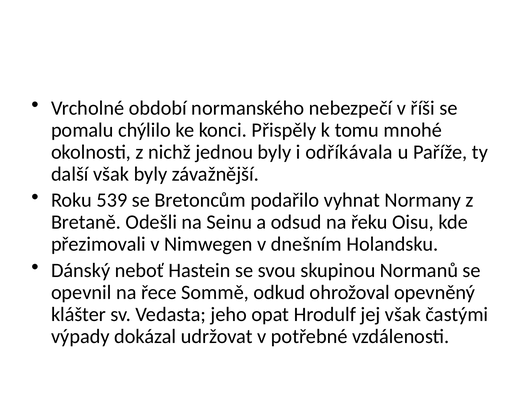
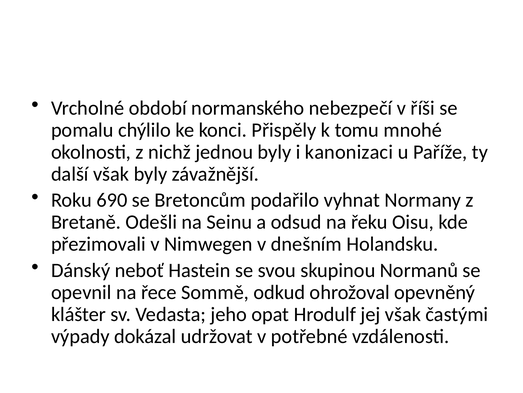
odříkávala: odříkávala -> kanonizaci (349, 152)
539: 539 -> 690 (112, 200)
